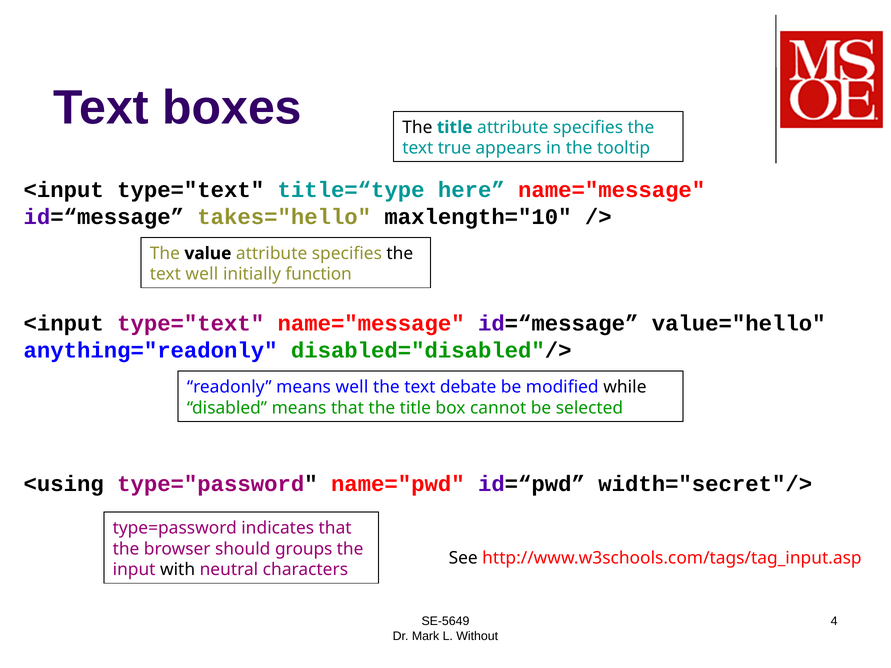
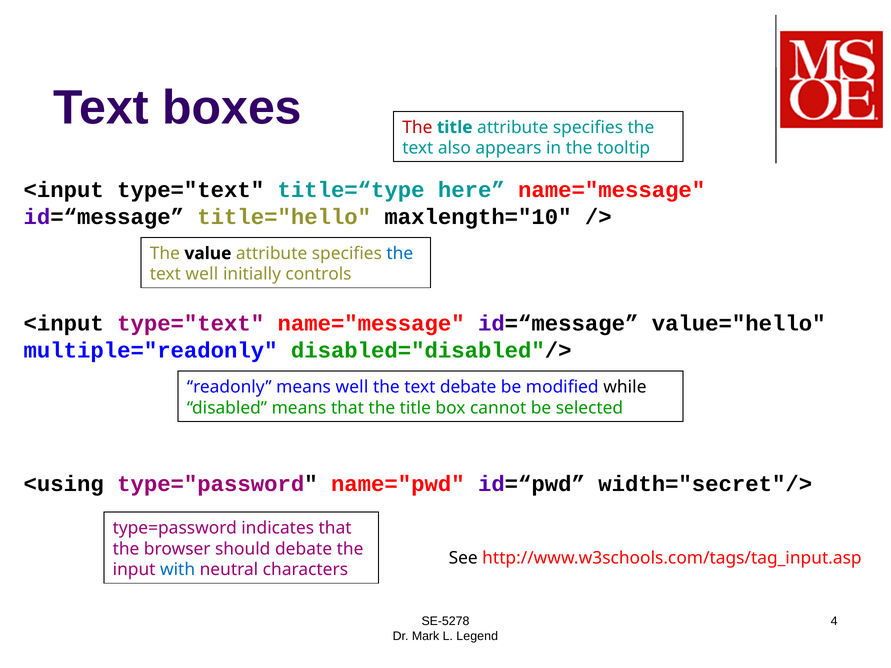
The colour: black -> red (417, 127)
true: true -> also (454, 148)
takes="hello: takes="hello -> title="hello (284, 217)
the colour: black -> blue (400, 254)
function: function -> controls (318, 274)
anything="readonly: anything="readonly -> multiple="readonly (151, 350)
should groups: groups -> debate (304, 549)
with colour: black -> blue (178, 570)
SE-5649: SE-5649 -> SE-5278 (445, 622)
Without: Without -> Legend (477, 636)
